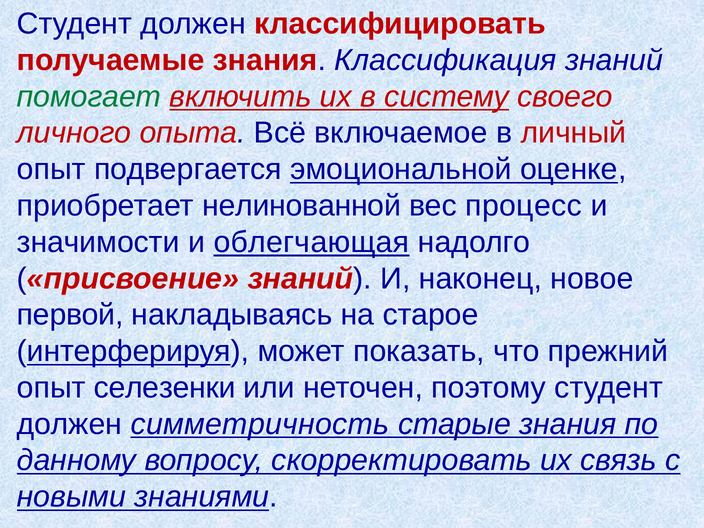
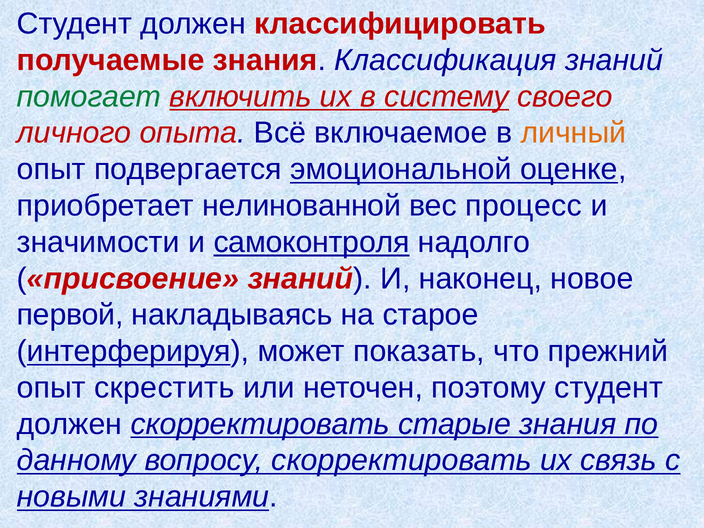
личный colour: red -> orange (573, 133)
облегчающая: облегчающая -> самоконтроля (312, 242)
селезенки: селезенки -> скрестить (164, 388)
должен симметричность: симметричность -> скорректировать (260, 424)
